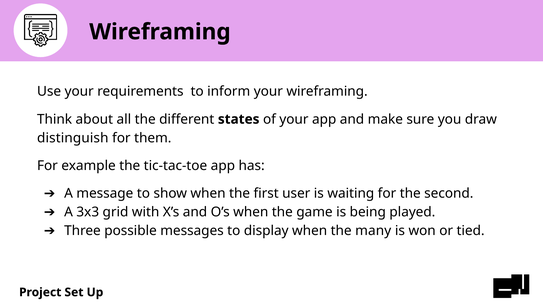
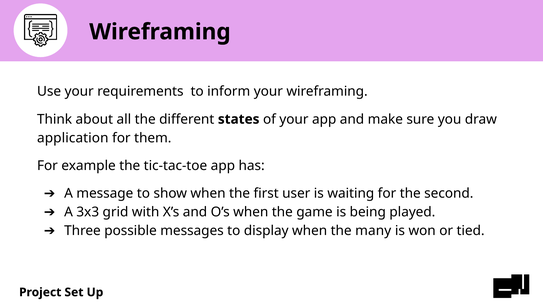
distinguish: distinguish -> application (73, 138)
